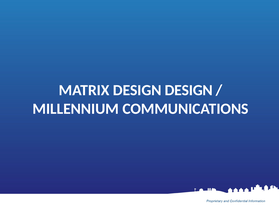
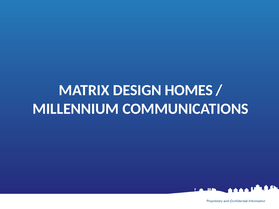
DESIGN DESIGN: DESIGN -> HOMES (189, 90)
